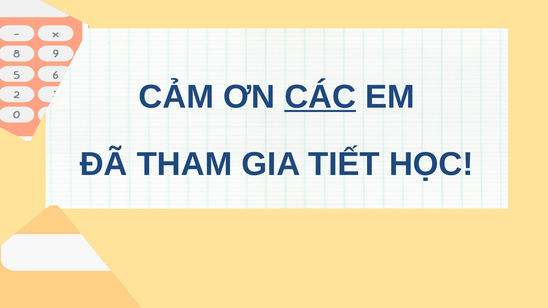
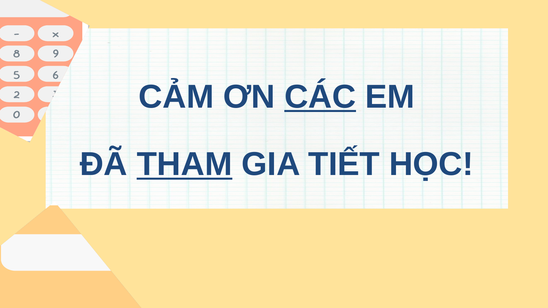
THAM underline: none -> present (184, 164)
